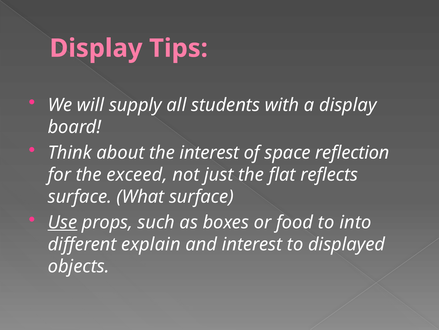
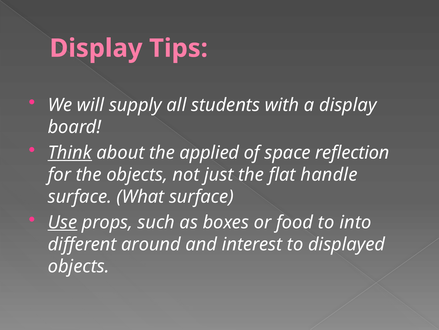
Think underline: none -> present (70, 152)
the interest: interest -> applied (209, 152)
the exceed: exceed -> objects (137, 174)
reflects: reflects -> handle (329, 174)
explain: explain -> around (151, 244)
